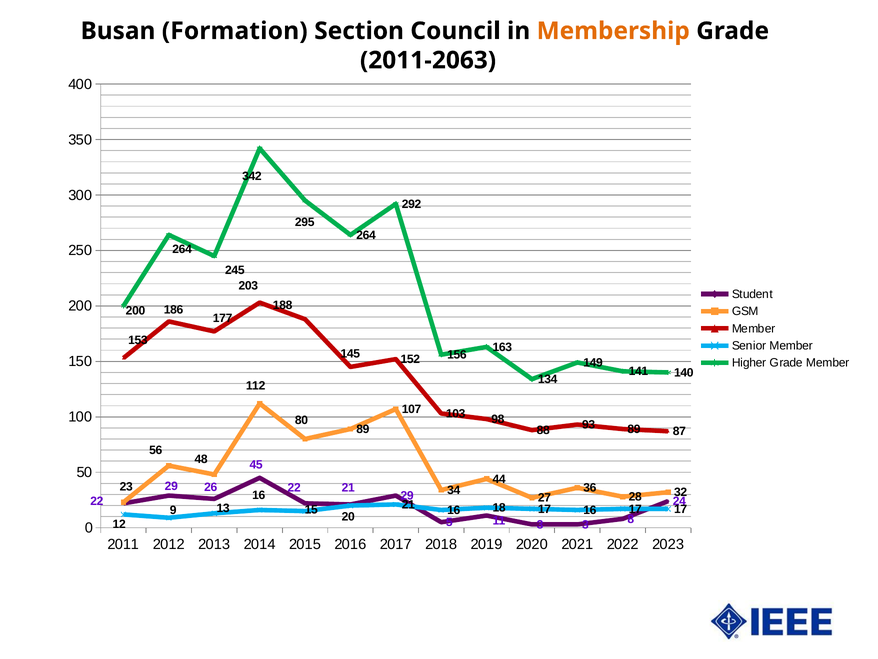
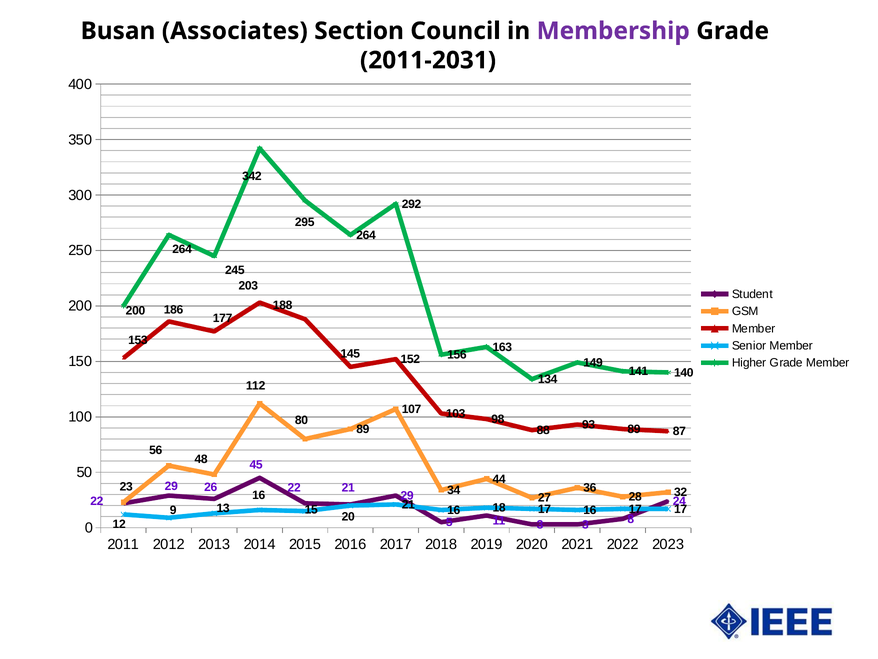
Formation: Formation -> Associates (235, 31)
Membership colour: orange -> purple (613, 31)
2011-2063: 2011-2063 -> 2011-2031 (428, 60)
